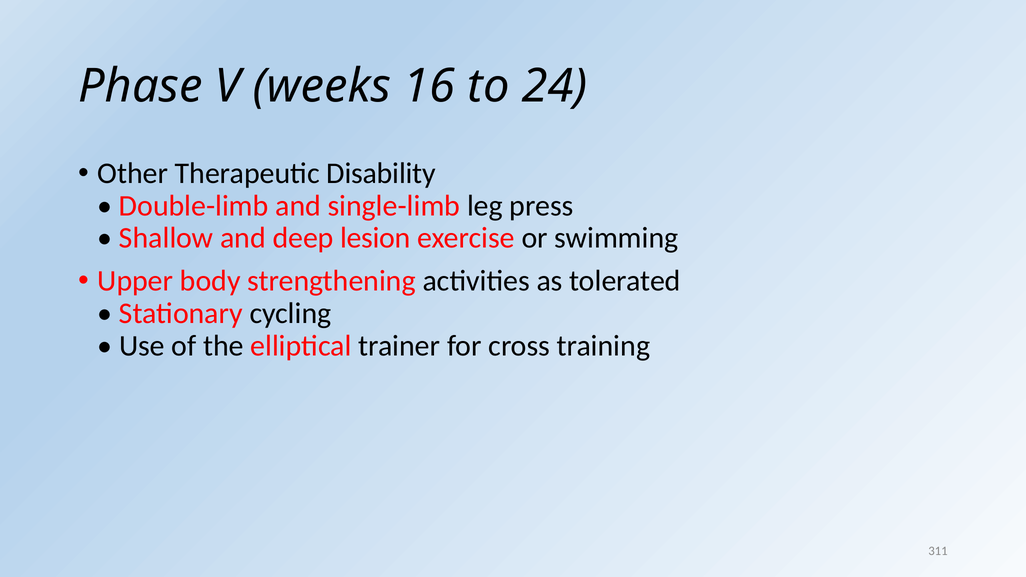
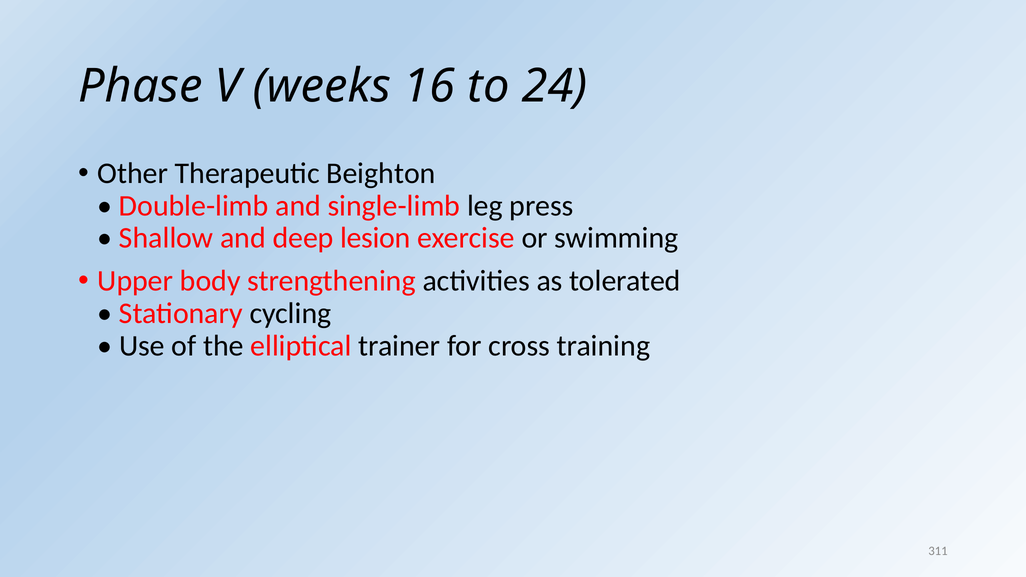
Disability: Disability -> Beighton (381, 173)
